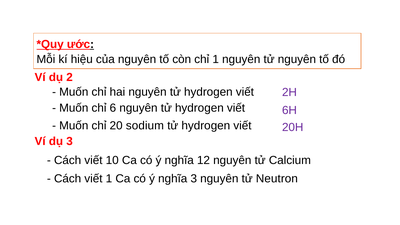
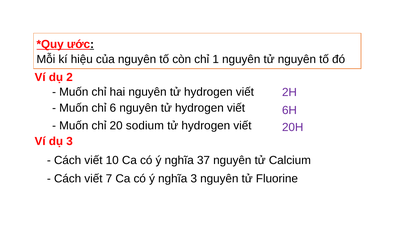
12: 12 -> 37 (204, 160)
viết 1: 1 -> 7 (109, 179)
Neutron: Neutron -> Fluorine (277, 179)
